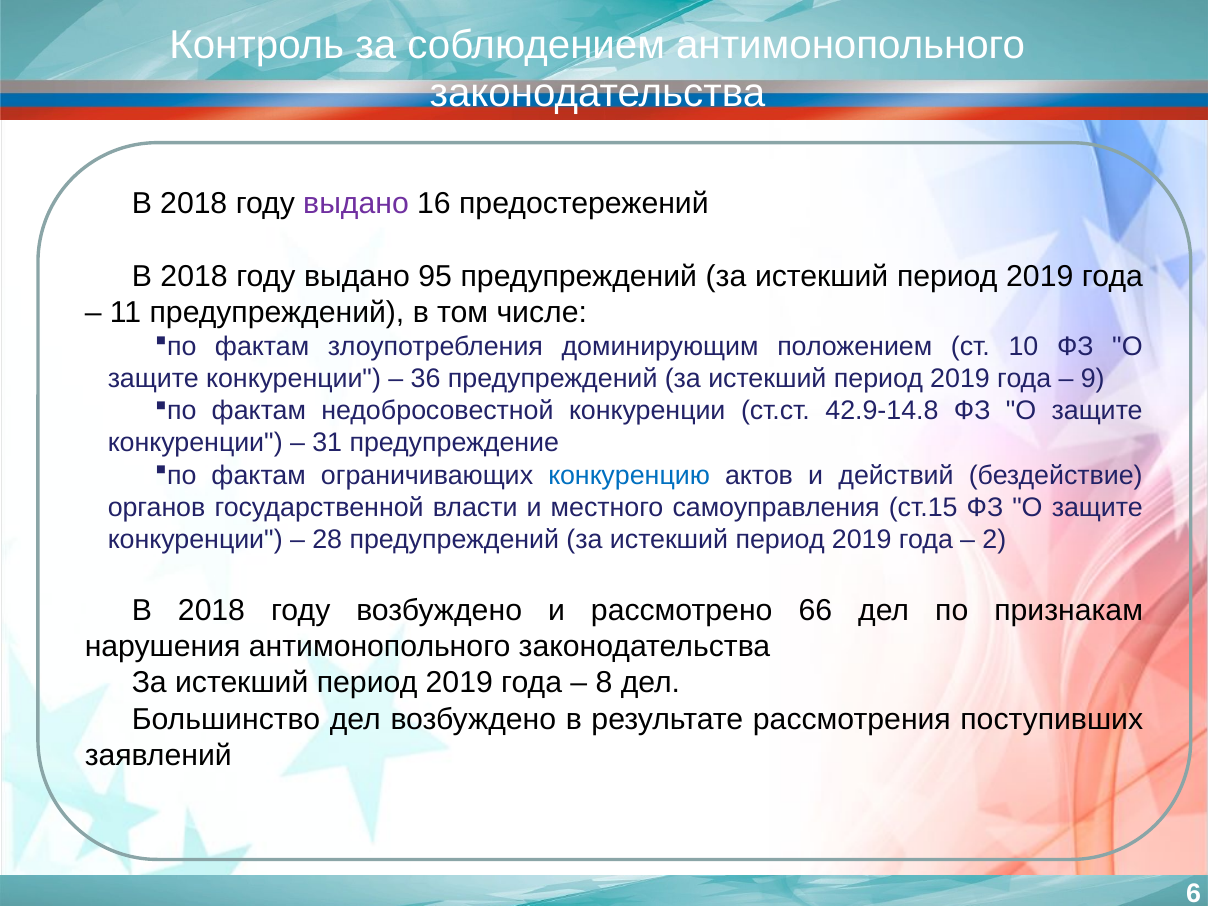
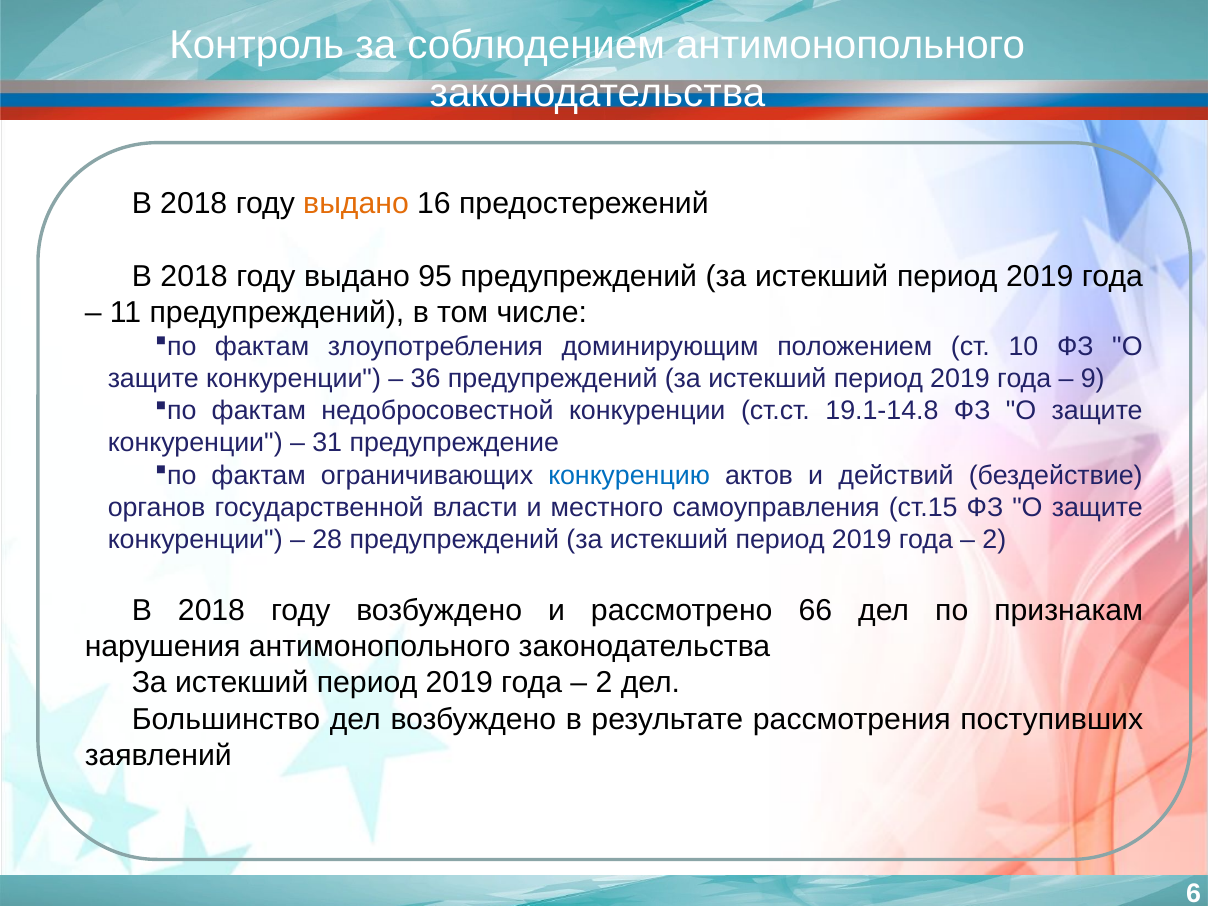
выдано colour: purple -> orange (356, 204)
42.9-14.8: 42.9-14.8 -> 19.1-14.8 (882, 411)
8: 8 -> 2 (604, 683)
